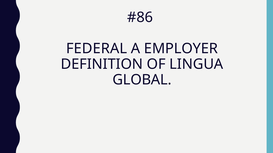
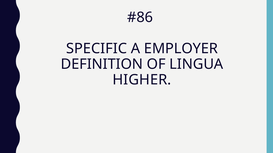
FEDERAL: FEDERAL -> SPECIFIC (97, 49)
GLOBAL: GLOBAL -> HIGHER (142, 80)
